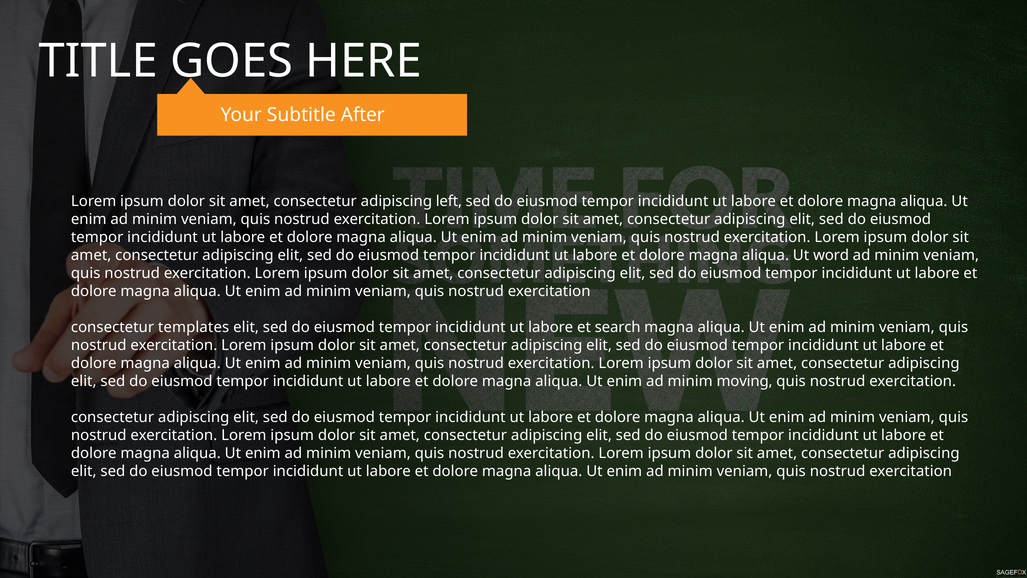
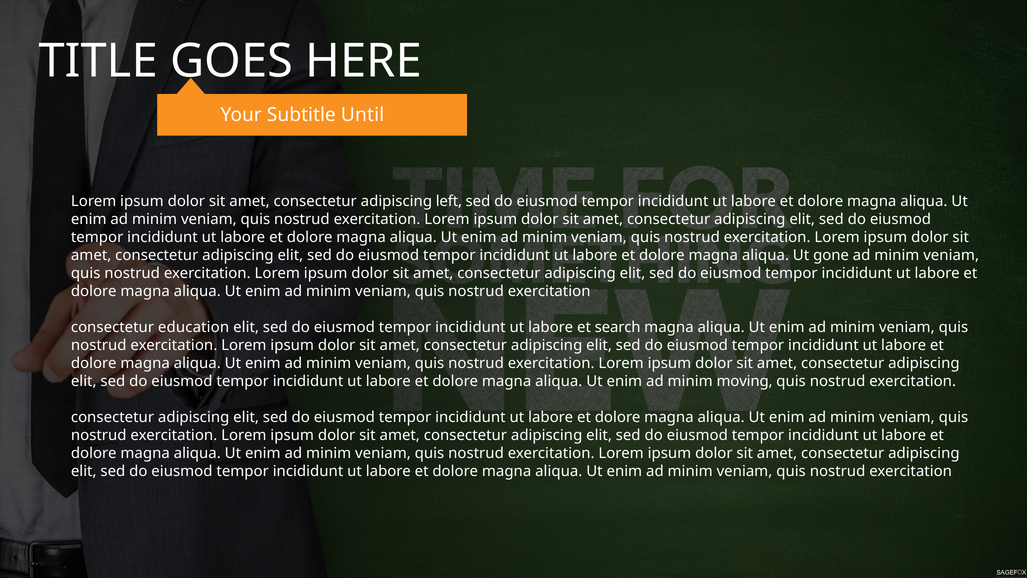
After: After -> Until (363, 115)
word: word -> gone (831, 255)
templates: templates -> education (194, 327)
